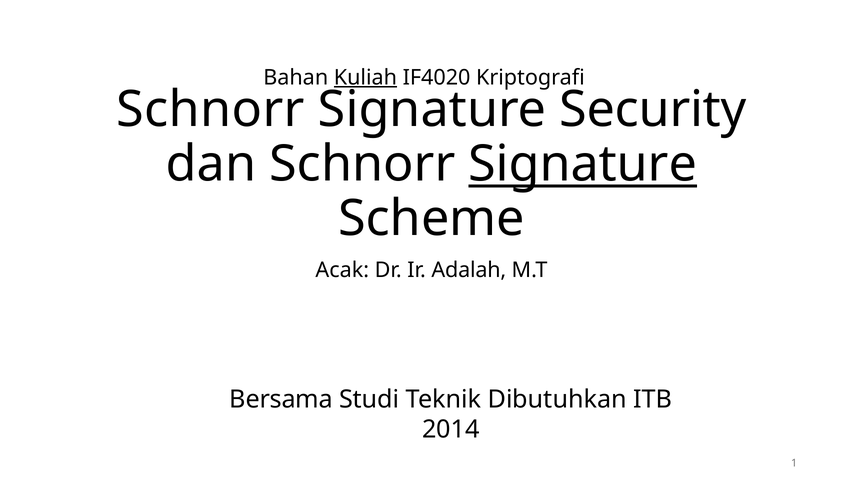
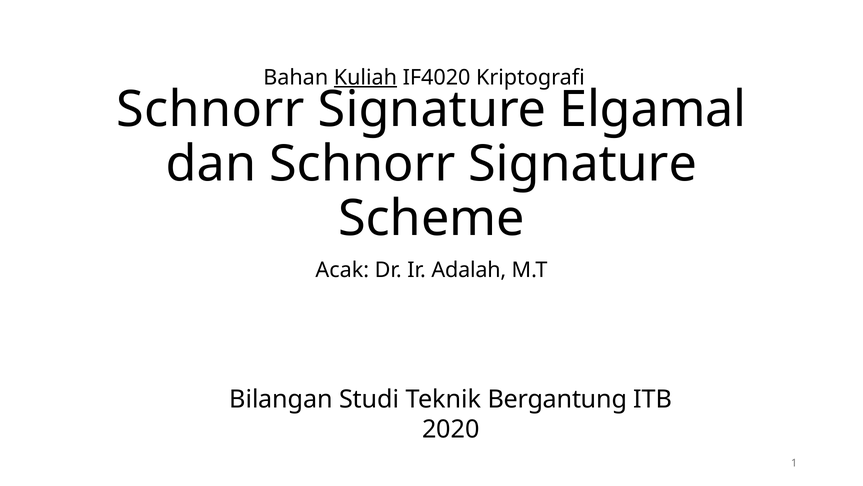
Security: Security -> Elgamal (653, 110)
Signature underline: present -> none (583, 164)
Bersama: Bersama -> Bilangan (281, 399)
Dibutuhkan: Dibutuhkan -> Bergantung (557, 399)
2014: 2014 -> 2020 (451, 429)
